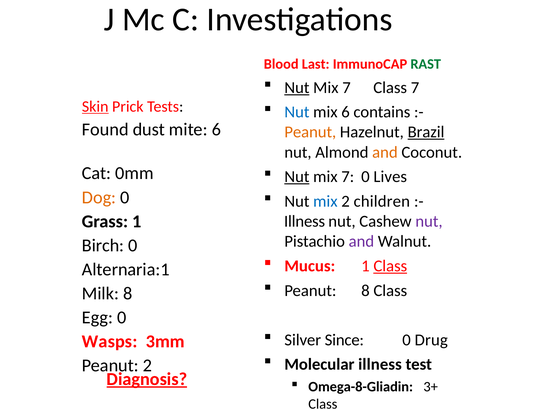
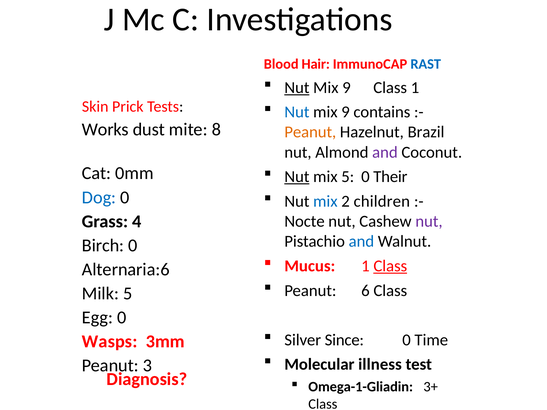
Last: Last -> Hair (316, 64)
RAST colour: green -> blue (426, 64)
7: 7 -> 9 (347, 88)
Class 7: 7 -> 1 (415, 88)
Skin underline: present -> none (95, 107)
6: 6 -> 9 (346, 112)
Found: Found -> Works (105, 130)
mite 6: 6 -> 8 (216, 130)
Brazil underline: present -> none (426, 132)
and colour: orange -> purple (385, 152)
7: 7 -> 5 (348, 177)
Lives: Lives -> Their (390, 177)
Dog colour: orange -> blue (99, 197)
Grass 1: 1 -> 4 (137, 222)
Illness: Illness -> Nocte (304, 222)
and colour: purple -> blue (361, 242)
Alternaria:1: Alternaria:1 -> Alternaria:6 (126, 270)
Peanut 8: 8 -> 6 (365, 291)
Milk 8: 8 -> 5 (128, 294)
Drug: Drug -> Time (431, 340)
Peanut 2: 2 -> 3 (148, 366)
Diagnosis underline: present -> none (147, 379)
Omega-8-Gliadin: Omega-8-Gliadin -> Omega-1-Gliadin (361, 387)
